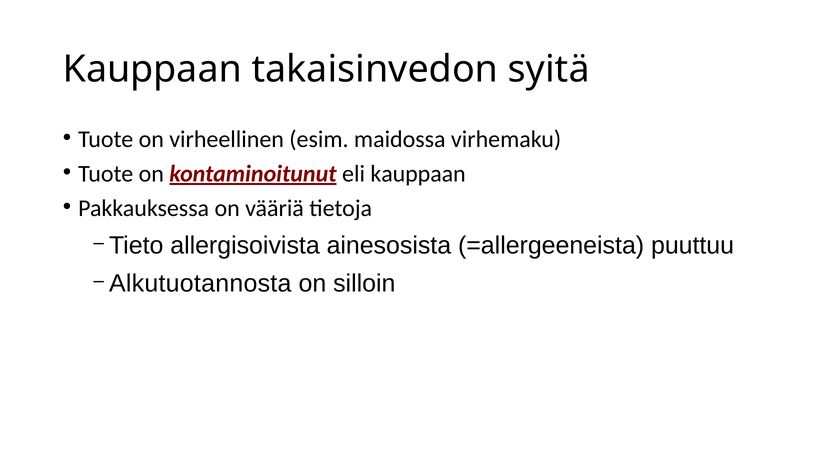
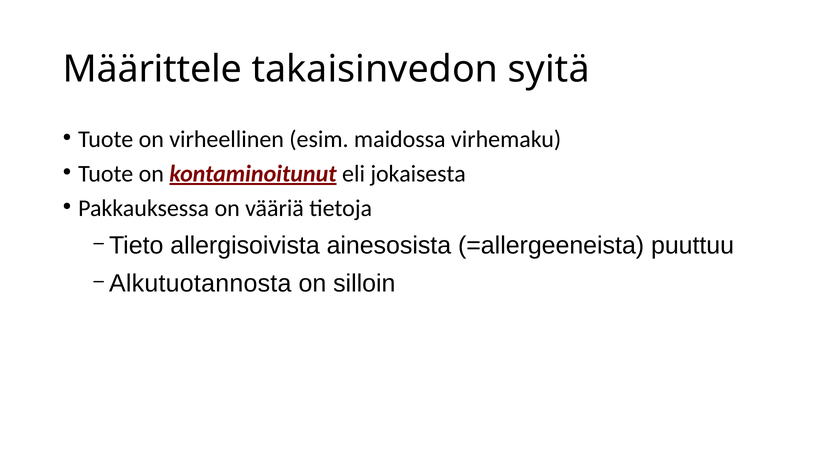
Kauppaan: Kauppaan -> Määrittele (152, 69)
eli kauppaan: kauppaan -> jokaisesta (418, 174)
